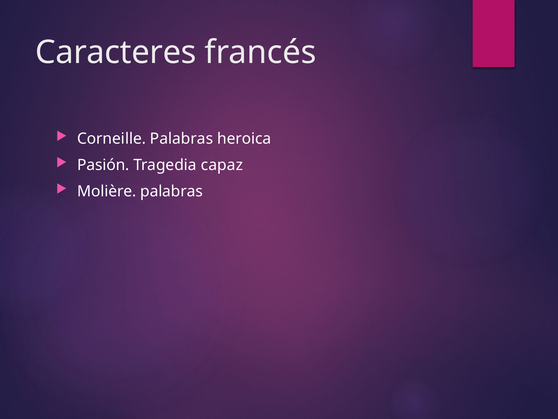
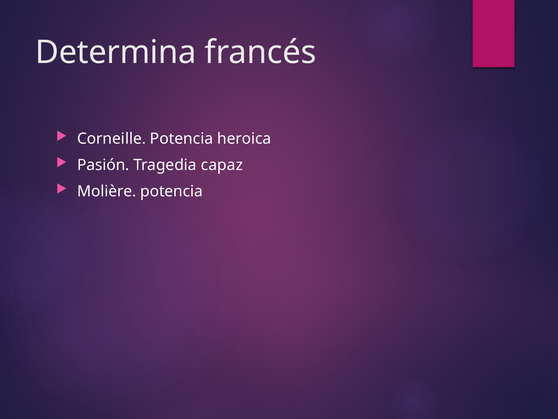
Caracteres: Caracteres -> Determina (116, 52)
Corneille Palabras: Palabras -> Potencia (182, 138)
Molière palabras: palabras -> potencia (172, 191)
